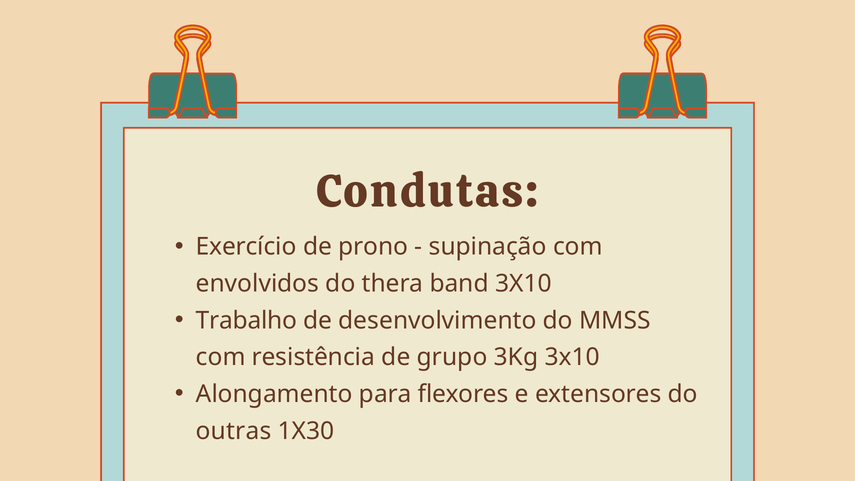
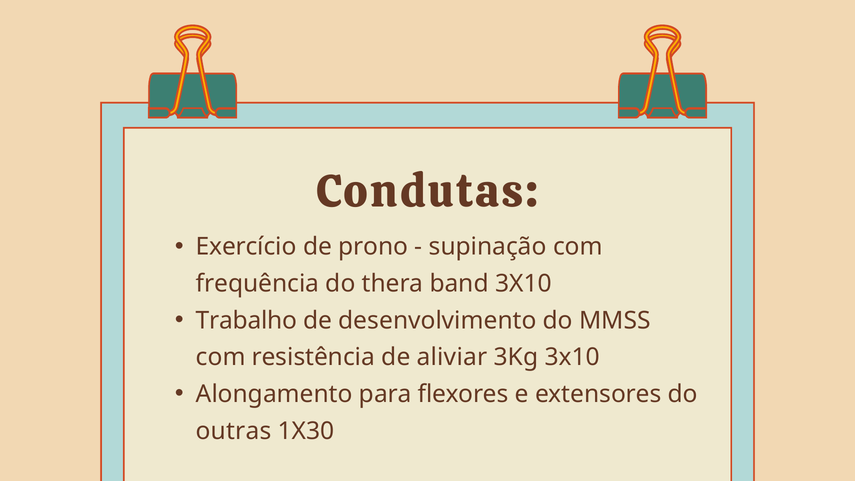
envolvidos: envolvidos -> frequência (258, 284)
grupo: grupo -> aliviar (452, 357)
